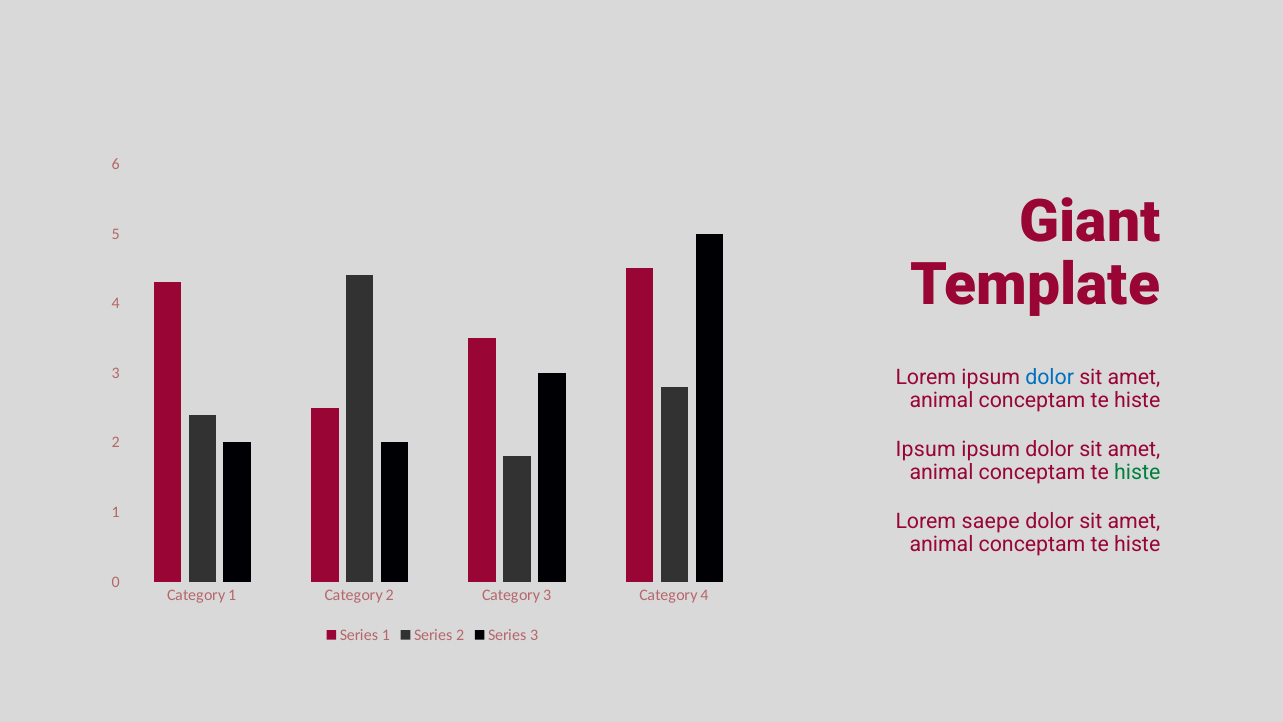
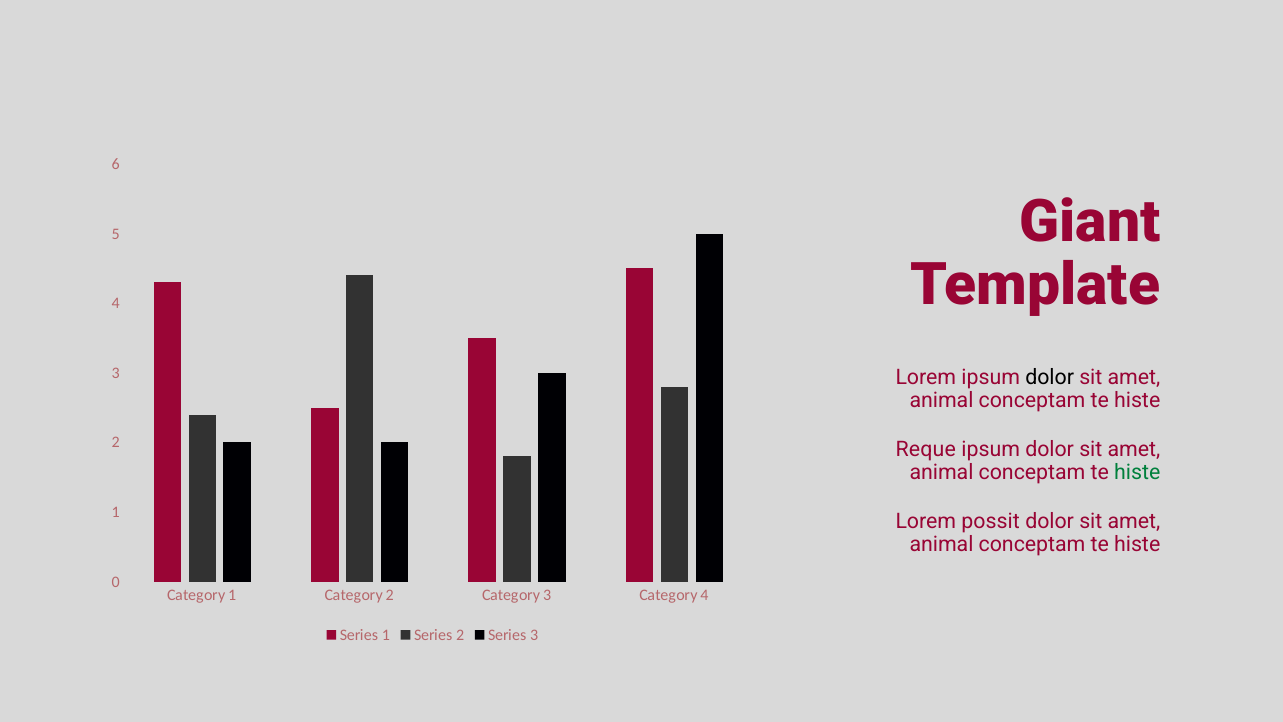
dolor colour: blue -> black (1050, 377)
Ipsum: Ipsum -> Reque (926, 449)
saepe: saepe -> possit (991, 521)
